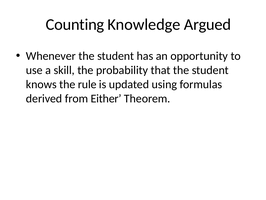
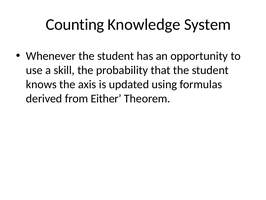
Argued: Argued -> System (207, 24)
rule: rule -> axis (87, 84)
